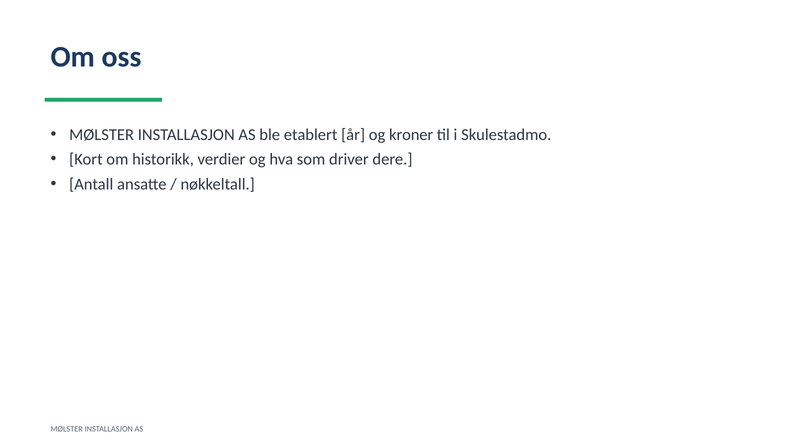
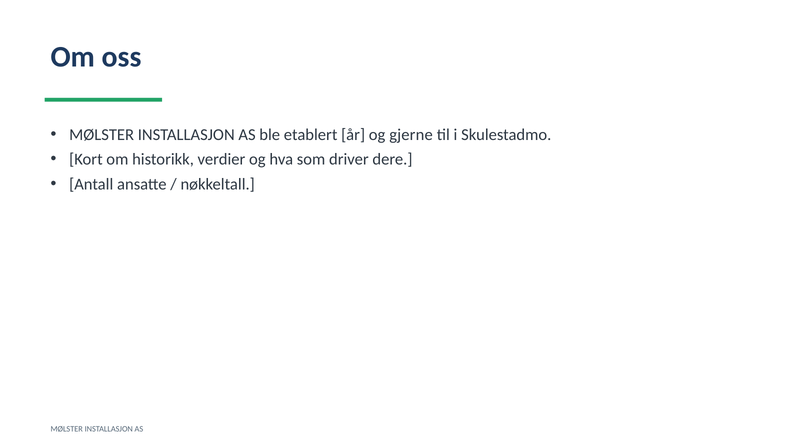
kroner: kroner -> gjerne (411, 135)
